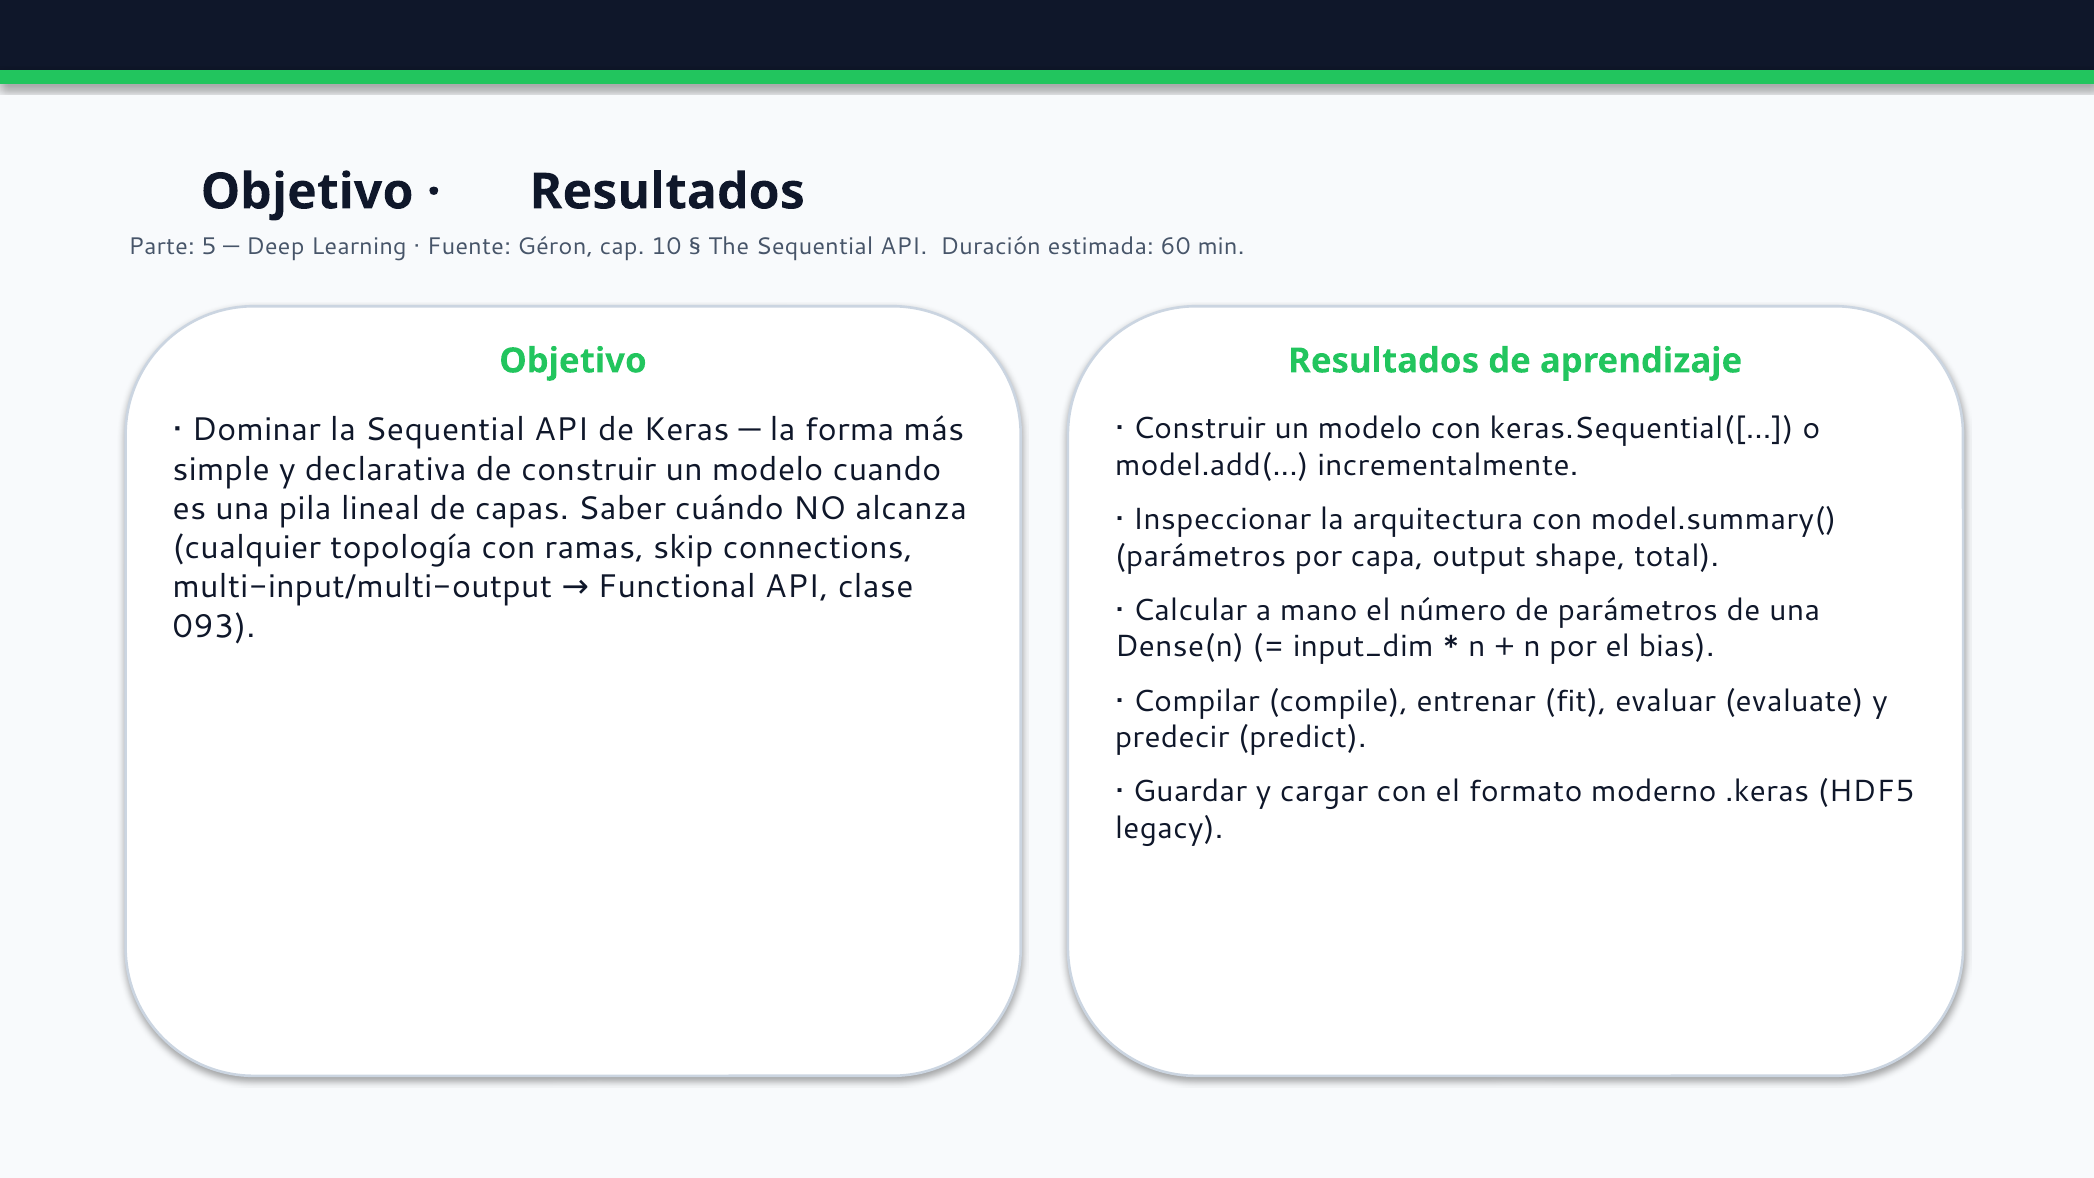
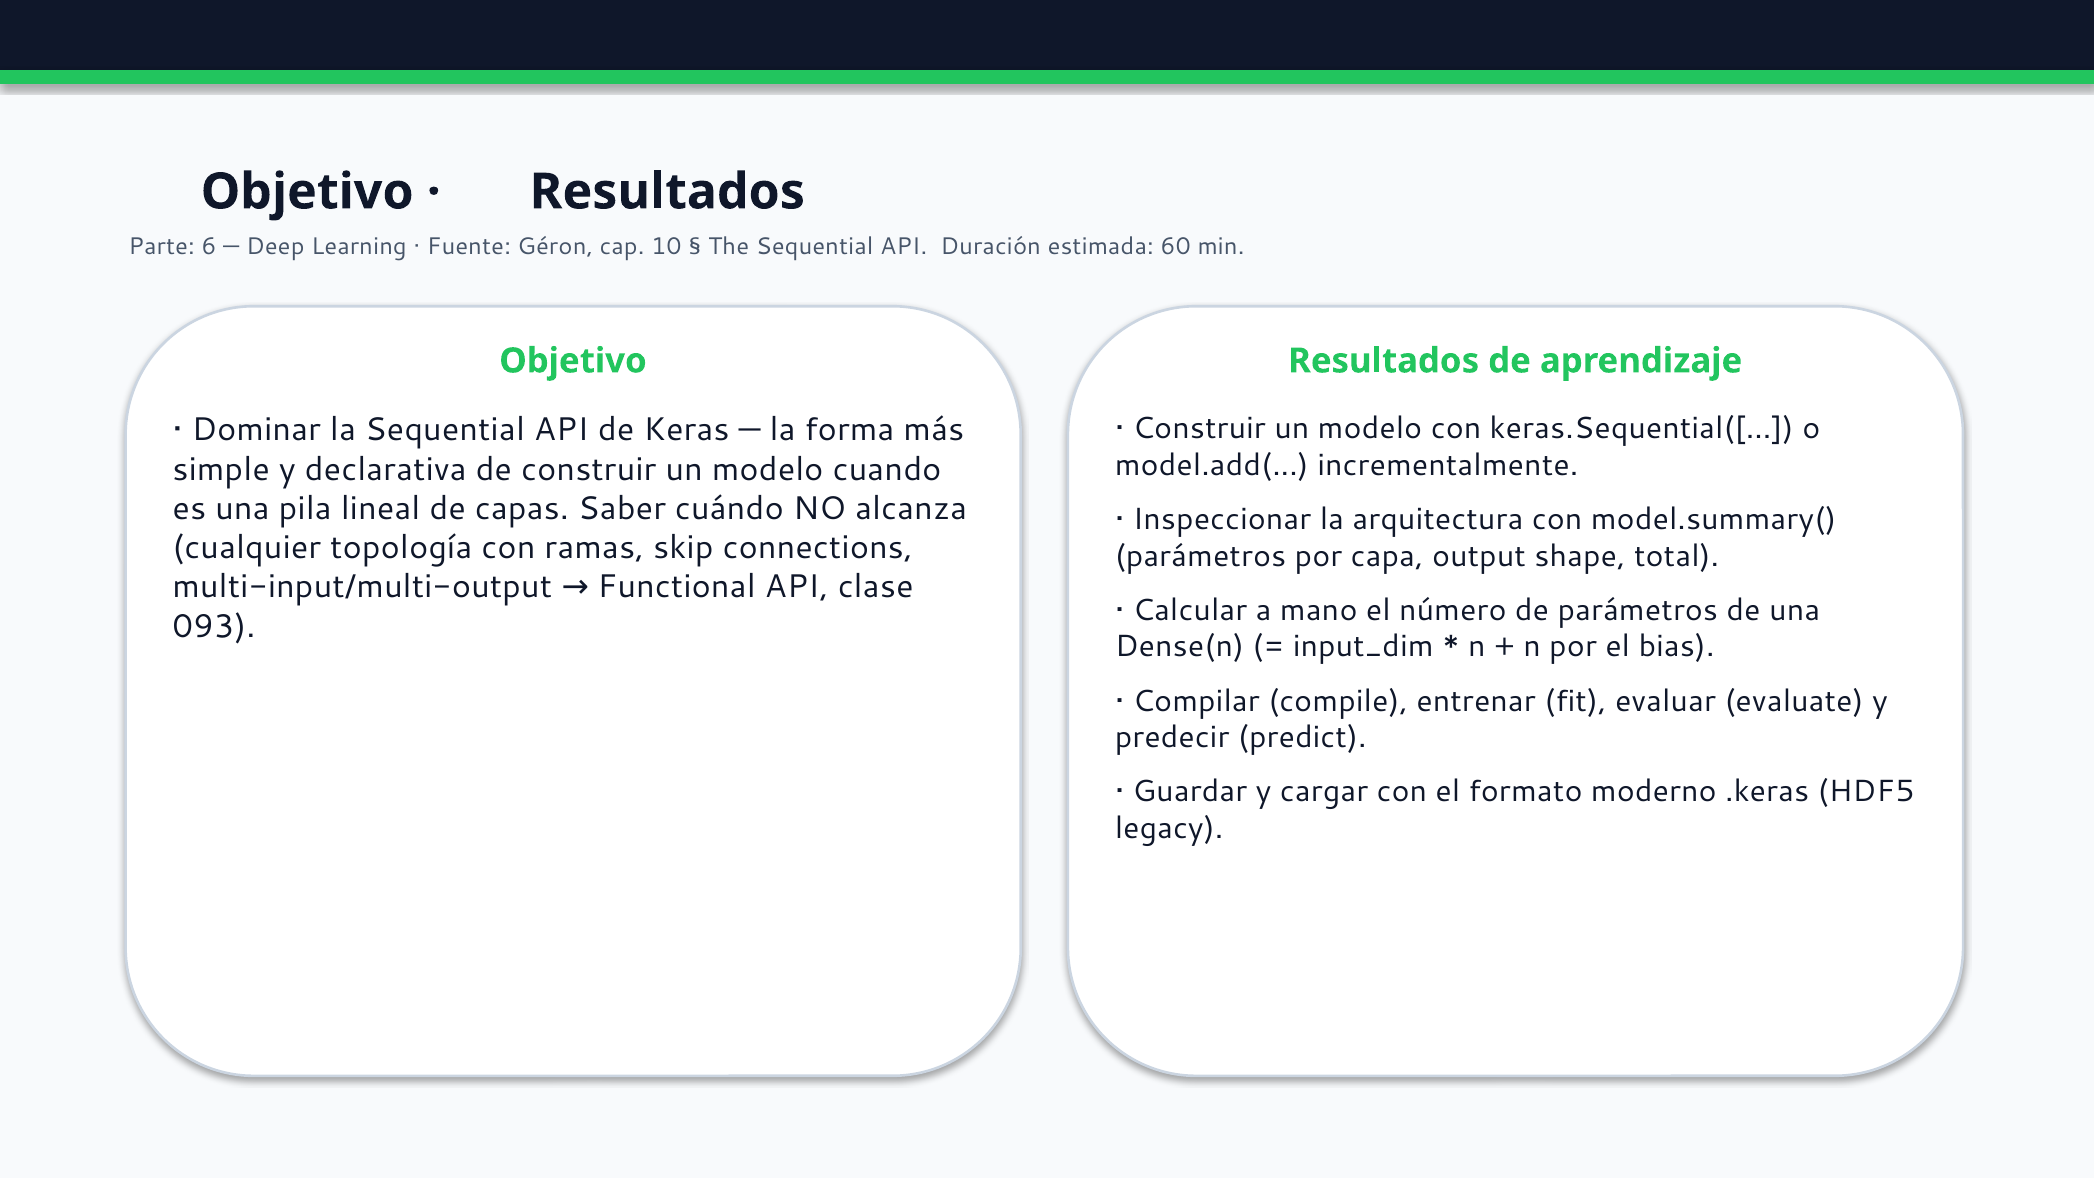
5: 5 -> 6 (209, 247)
